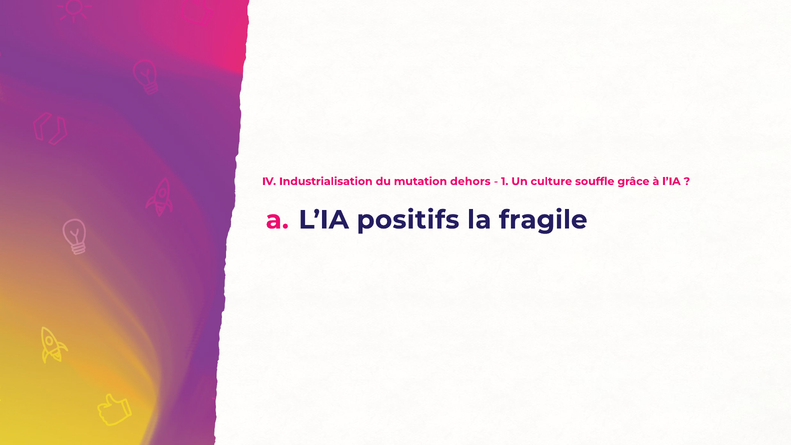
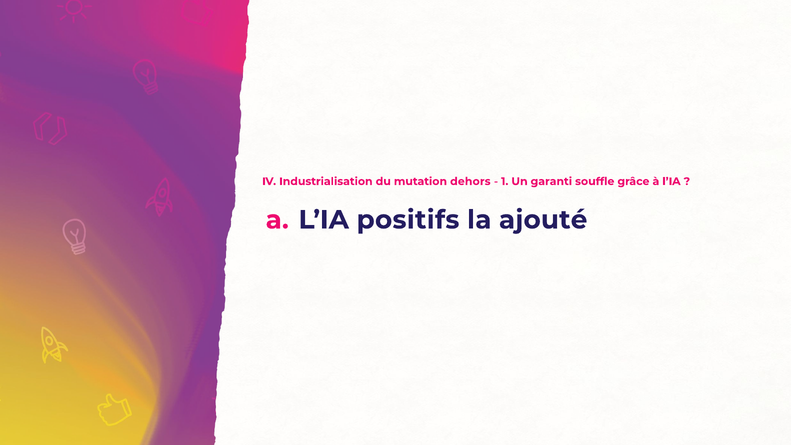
culture: culture -> garanti (551, 181)
fragile: fragile -> ajouté (543, 220)
